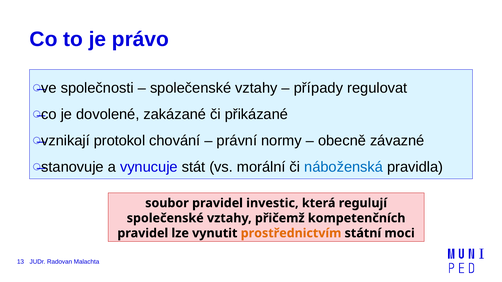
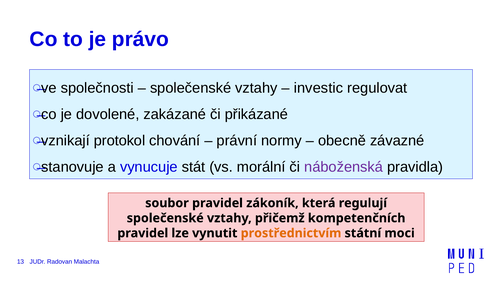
případy: případy -> investic (318, 88)
náboženská colour: blue -> purple (344, 167)
investic: investic -> zákoník (272, 203)
